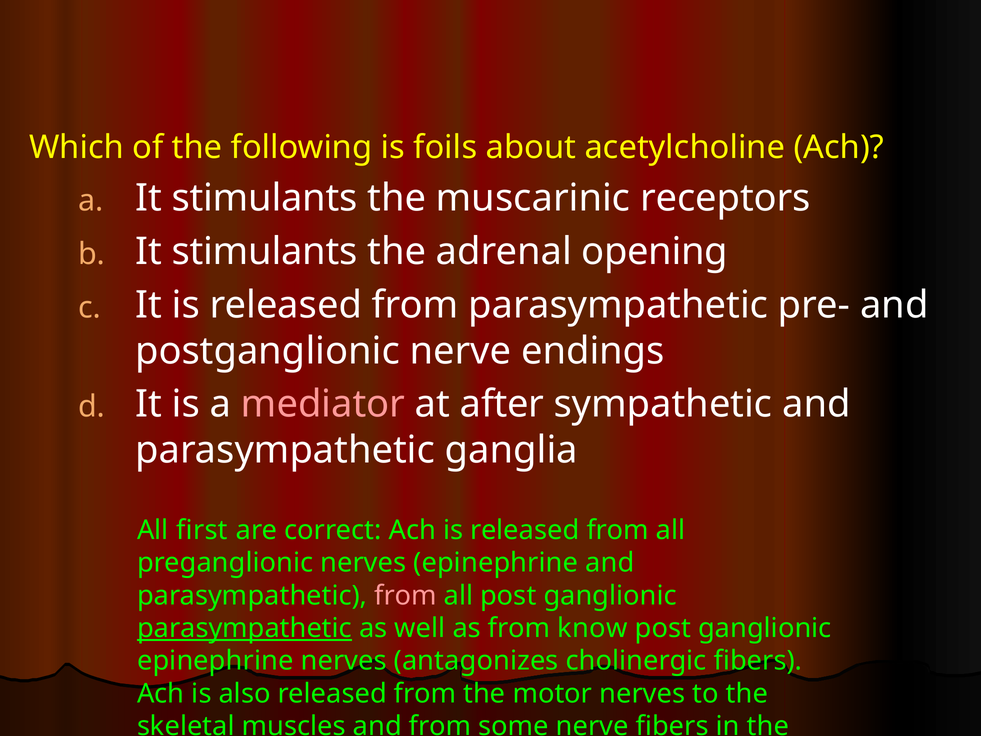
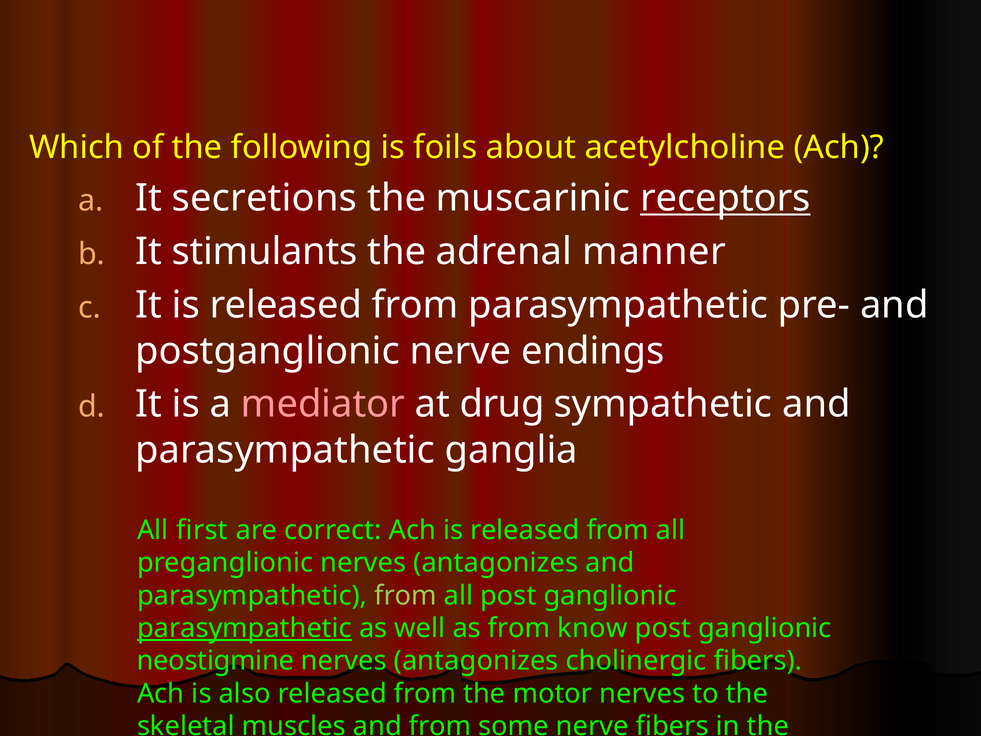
a It stimulants: stimulants -> secretions (264, 198)
receptors underline: none -> present (725, 198)
opening: opening -> manner (654, 252)
after: after -> drug (502, 404)
preganglionic nerves epinephrine: epinephrine -> antagonizes (496, 563)
from colour: pink -> light green (406, 595)
epinephrine: epinephrine -> neostigmine (215, 661)
